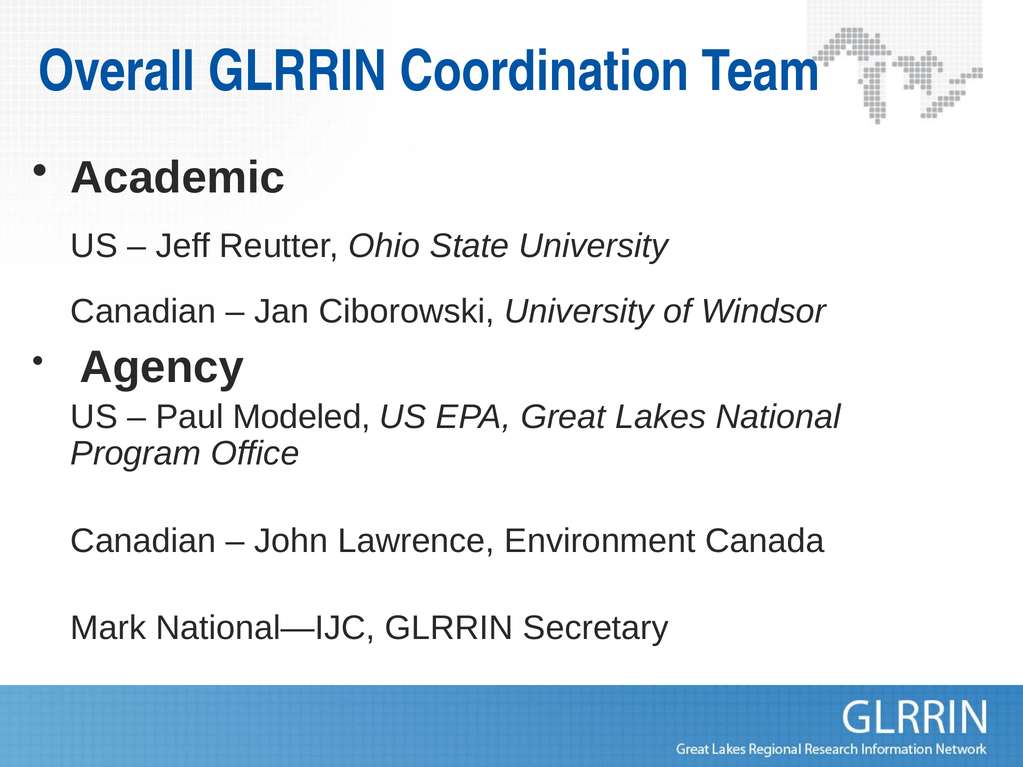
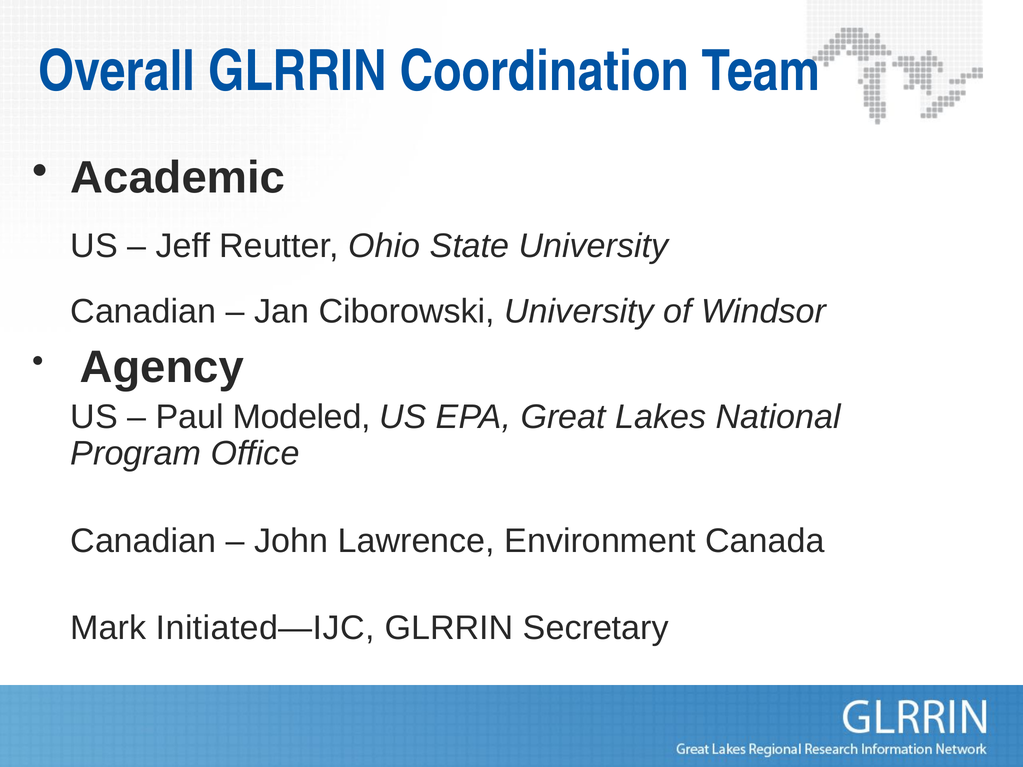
National—IJC: National—IJC -> Initiated—IJC (265, 628)
